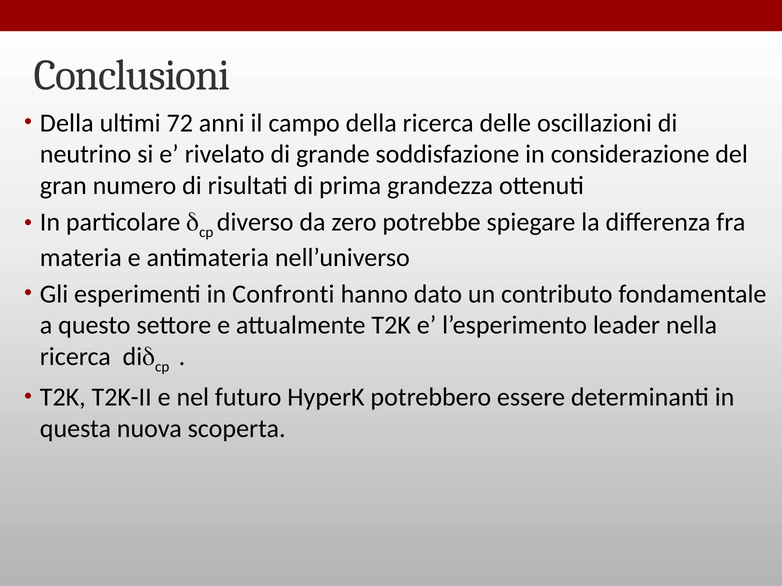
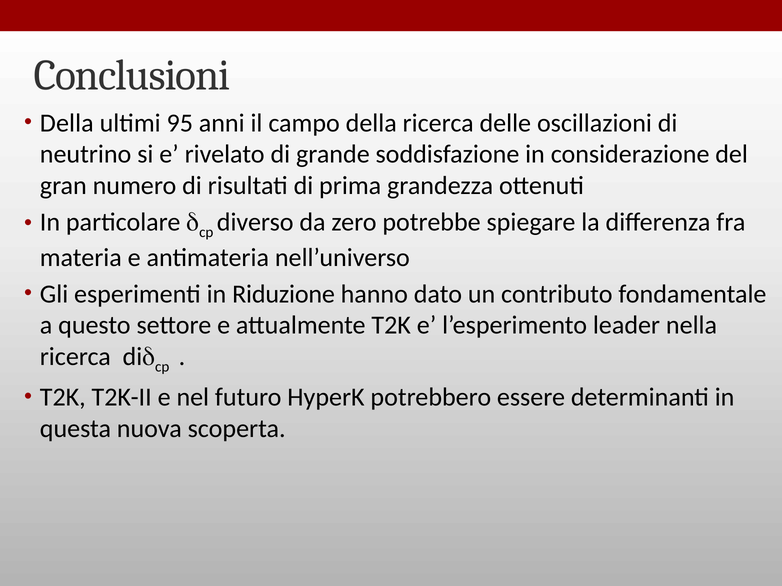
72: 72 -> 95 (180, 123)
Confronti: Confronti -> Riduzione (284, 294)
